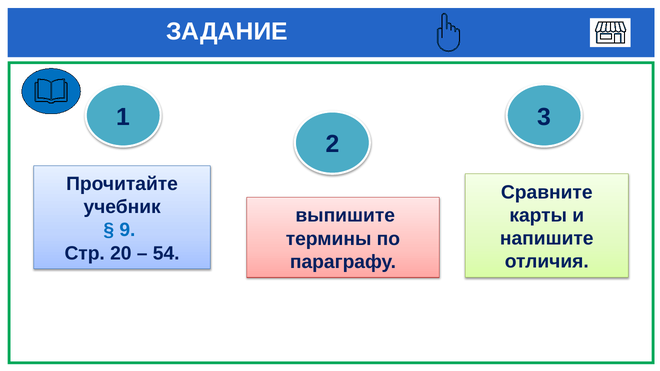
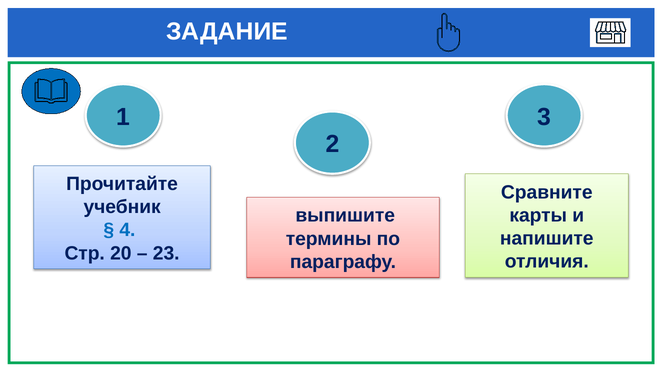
9: 9 -> 4 (127, 230)
54: 54 -> 23 (166, 253)
